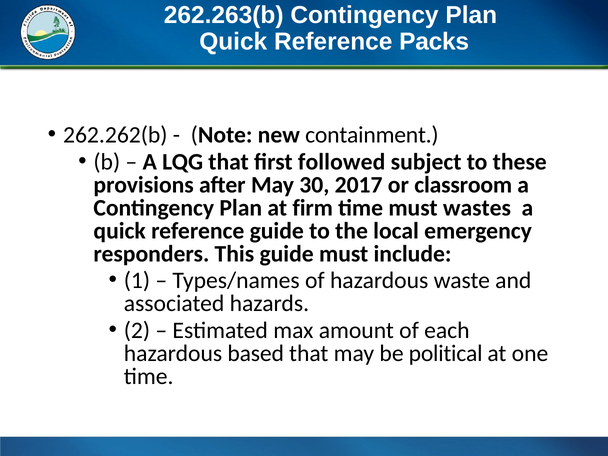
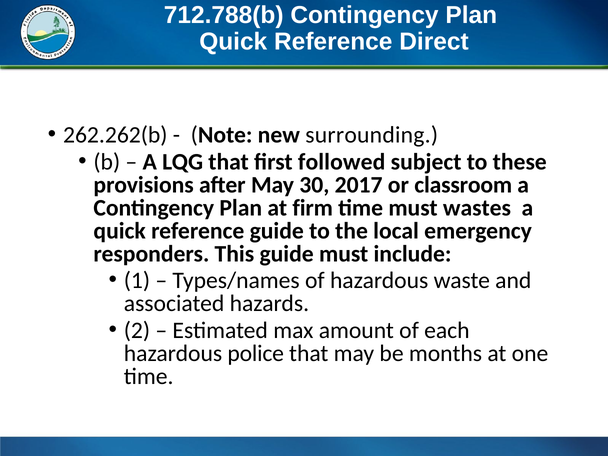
262.263(b: 262.263(b -> 712.788(b (224, 15)
Packs: Packs -> Direct (434, 41)
containment: containment -> surrounding (372, 135)
based: based -> police (256, 353)
political: political -> months (446, 353)
